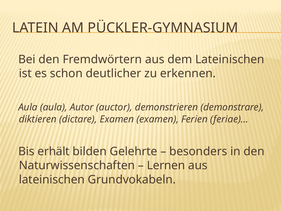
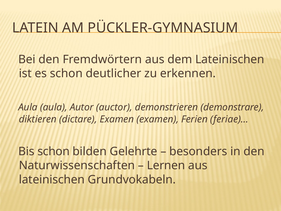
Bis erhält: erhält -> schon (54, 151)
